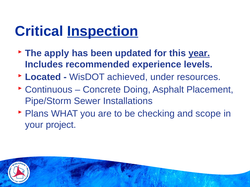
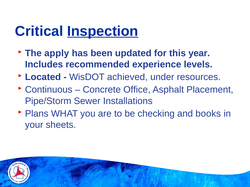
year underline: present -> none (199, 53)
Doing: Doing -> Office (137, 90)
scope: scope -> books (208, 114)
project: project -> sheets (61, 125)
